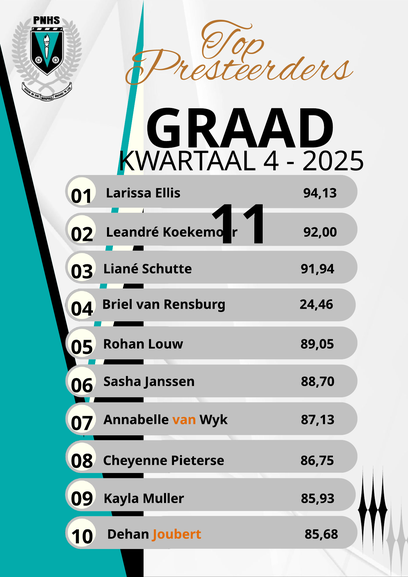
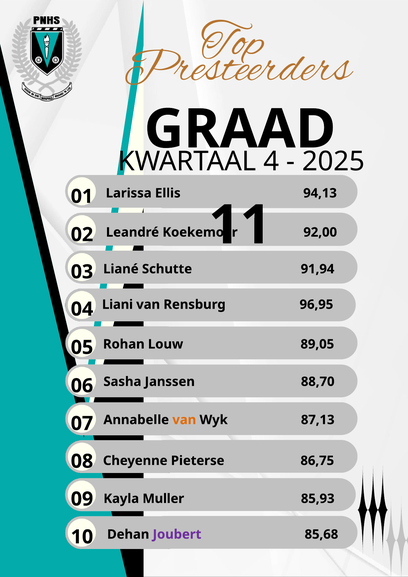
Briel: Briel -> Liani (118, 305)
24,46: 24,46 -> 96,95 (316, 305)
Joubert colour: orange -> purple (177, 535)
